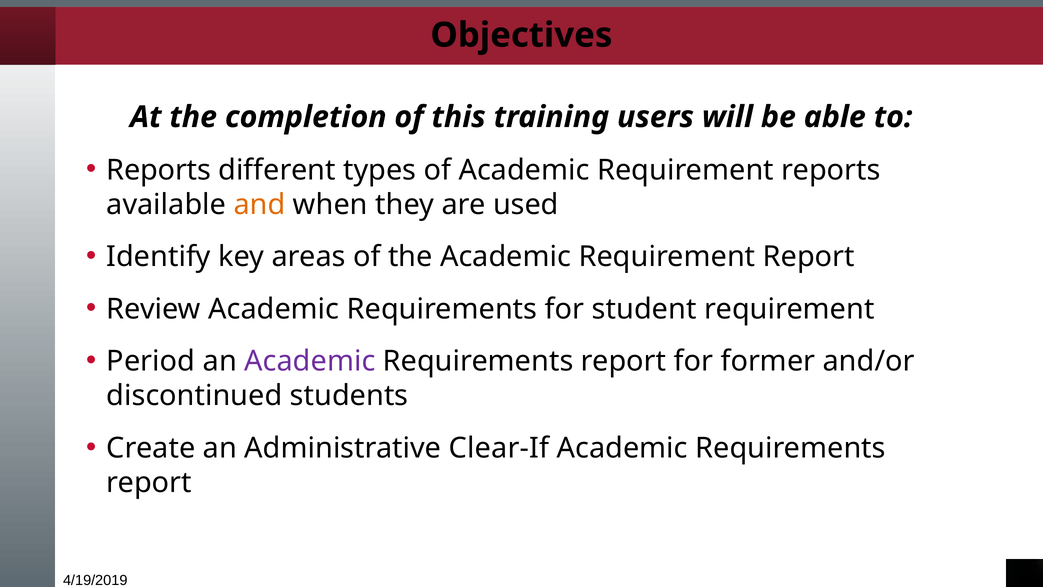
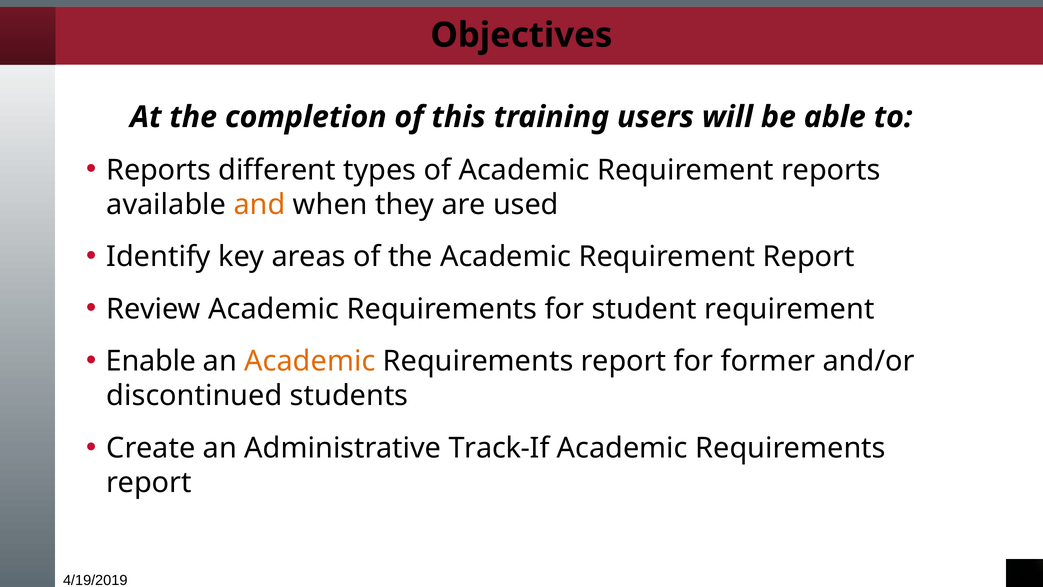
Period: Period -> Enable (151, 361)
Academic colour: purple -> orange (310, 361)
Clear-If: Clear-If -> Track-If (499, 448)
